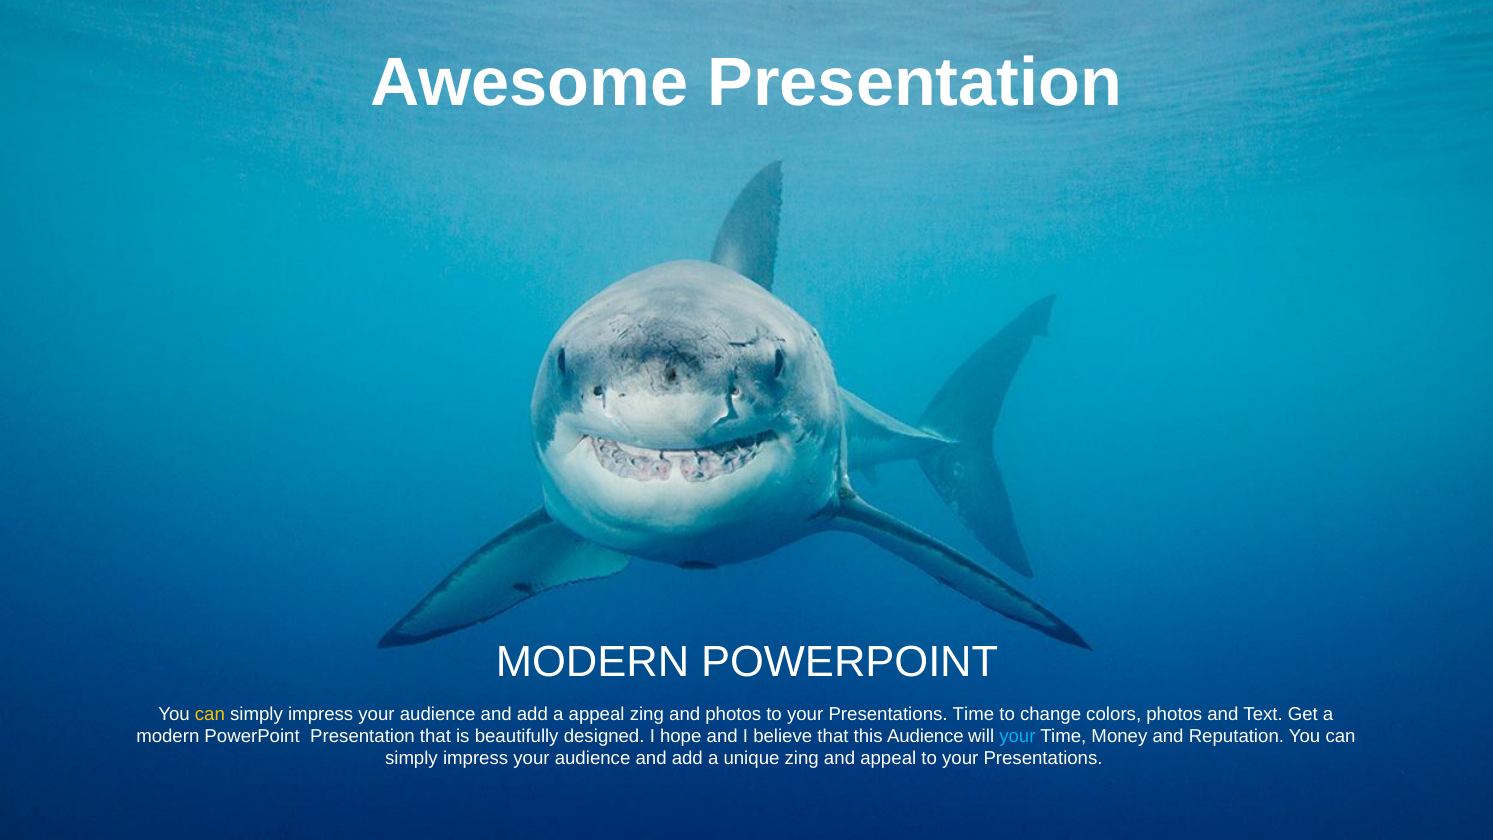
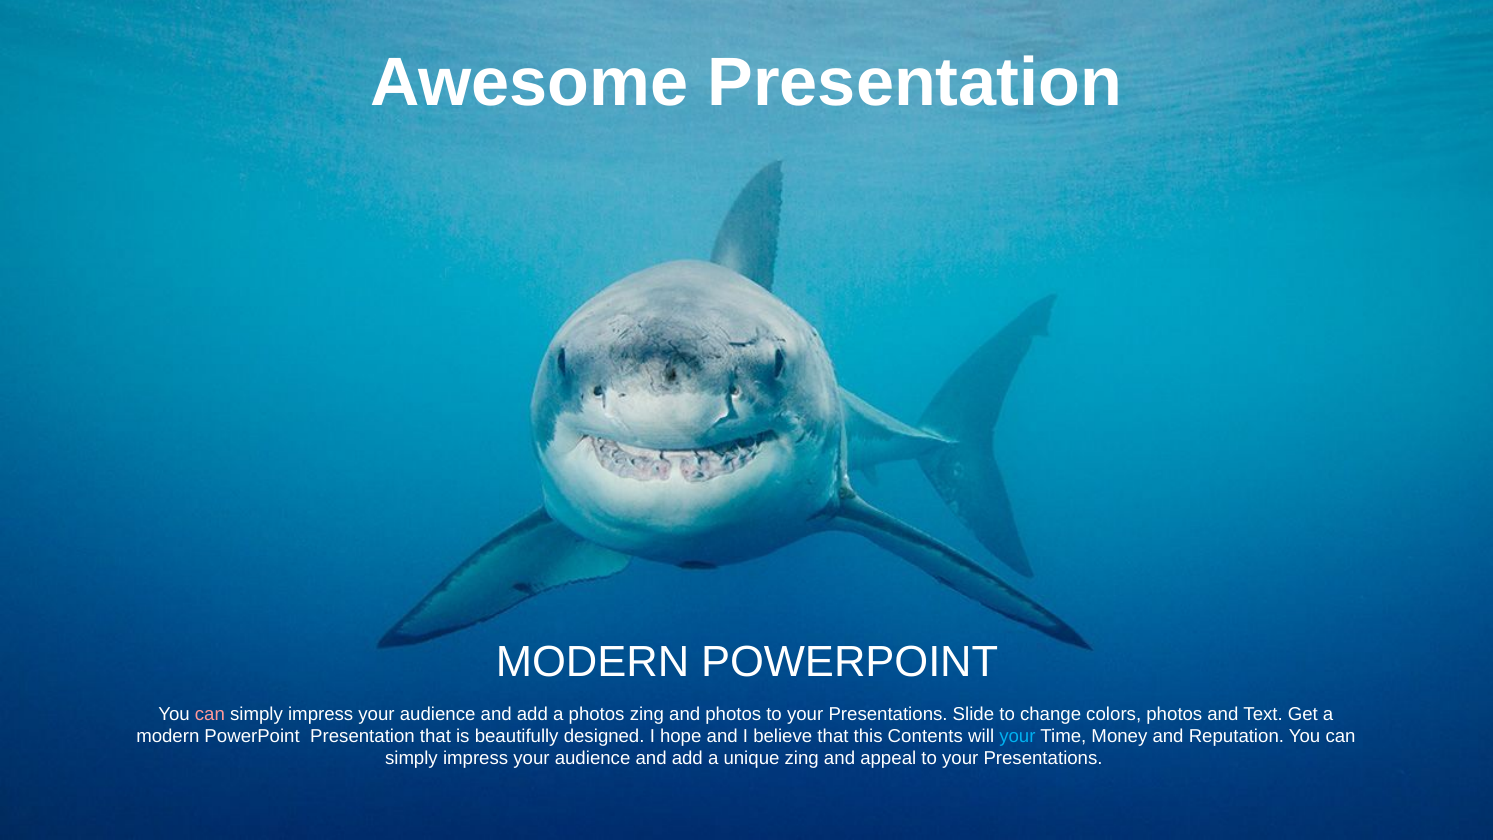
can colour: yellow -> pink (210, 714)
a appeal: appeal -> photos (597, 714)
Presentations Time: Time -> Slide (973, 714)
this Audience: Audience -> Contents (925, 736)
